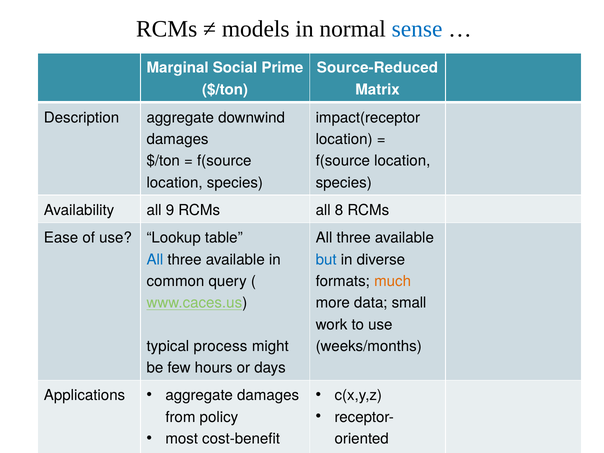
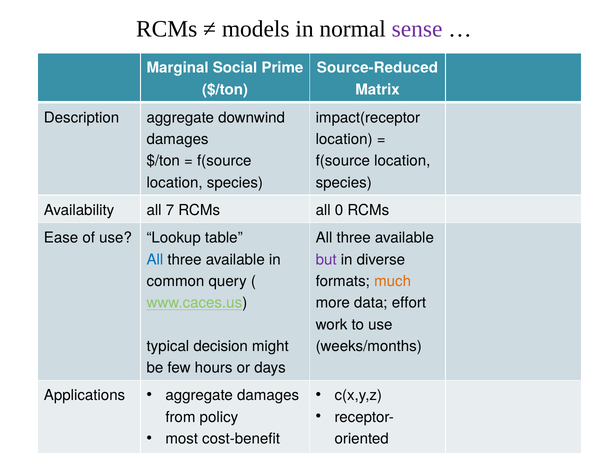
sense colour: blue -> purple (417, 29)
9: 9 -> 7 (170, 210)
8: 8 -> 0 (339, 210)
but colour: blue -> purple (326, 260)
small: small -> effort (409, 303)
process: process -> decision (221, 346)
